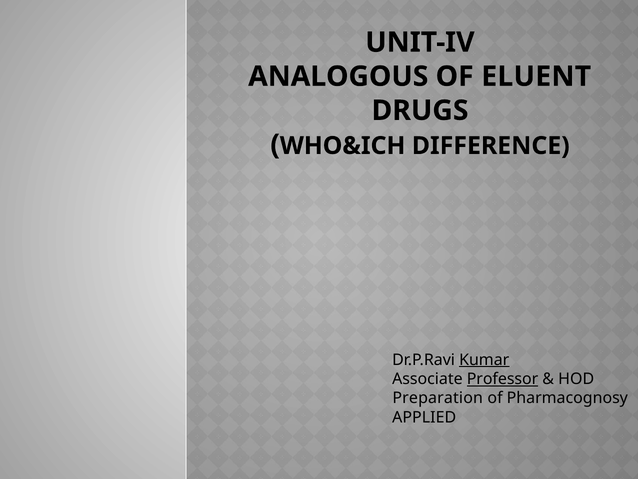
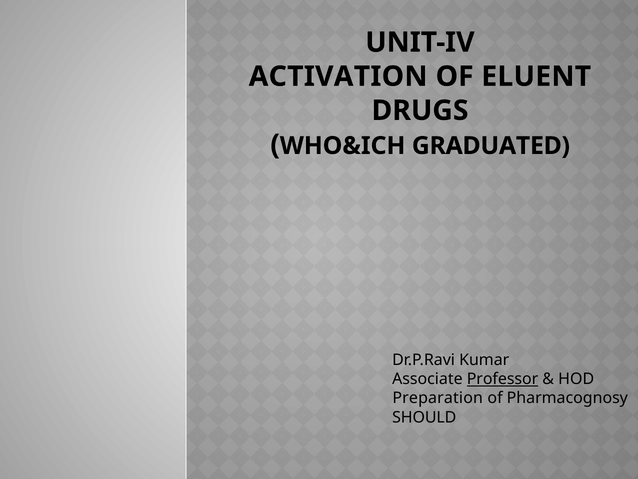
ANALOGOUS: ANALOGOUS -> ACTIVATION (338, 76)
DIFFERENCE: DIFFERENCE -> GRADUATED (491, 146)
Kumar underline: present -> none (484, 359)
APPLIED: APPLIED -> SHOULD (424, 417)
